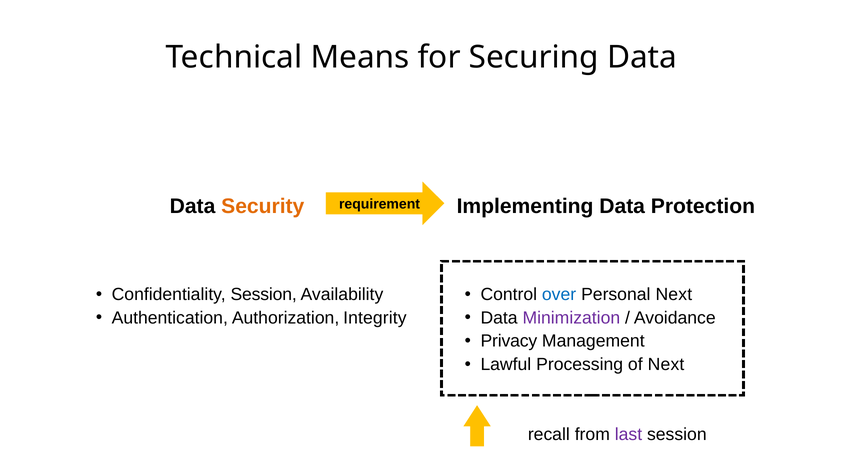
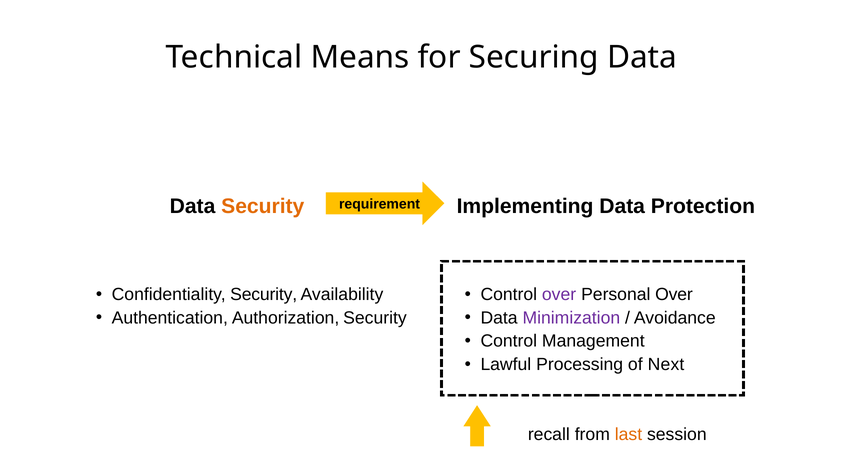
Confidentiality Session: Session -> Security (264, 295)
over colour: blue -> purple (559, 295)
Personal Next: Next -> Over (674, 295)
Authorization Integrity: Integrity -> Security (375, 318)
Privacy: Privacy -> Control (509, 341)
last colour: purple -> orange (628, 435)
